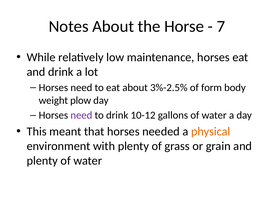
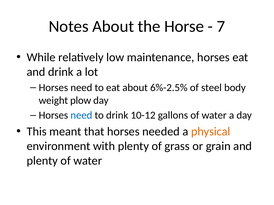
3%-2.5%: 3%-2.5% -> 6%-2.5% (169, 88)
form: form -> steel (211, 88)
need colour: purple -> blue (81, 116)
